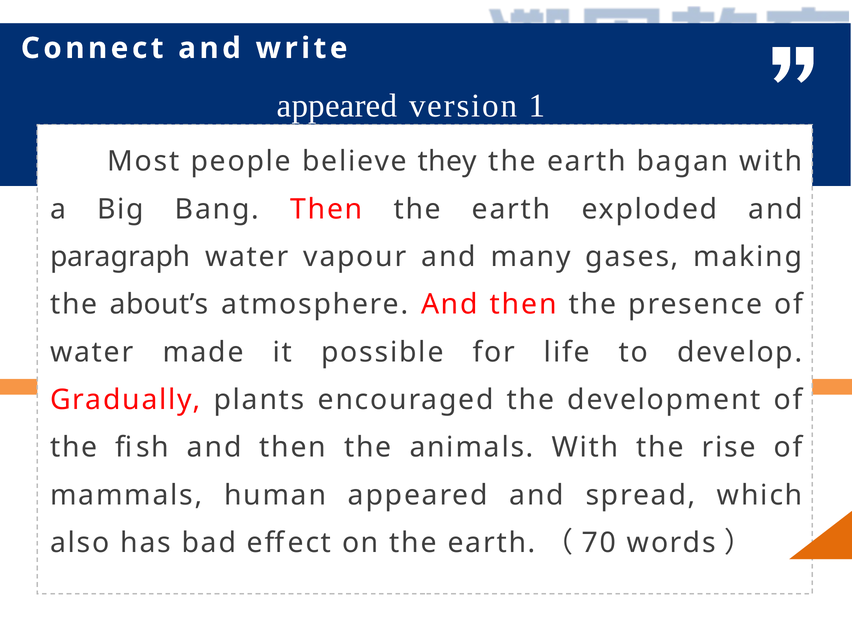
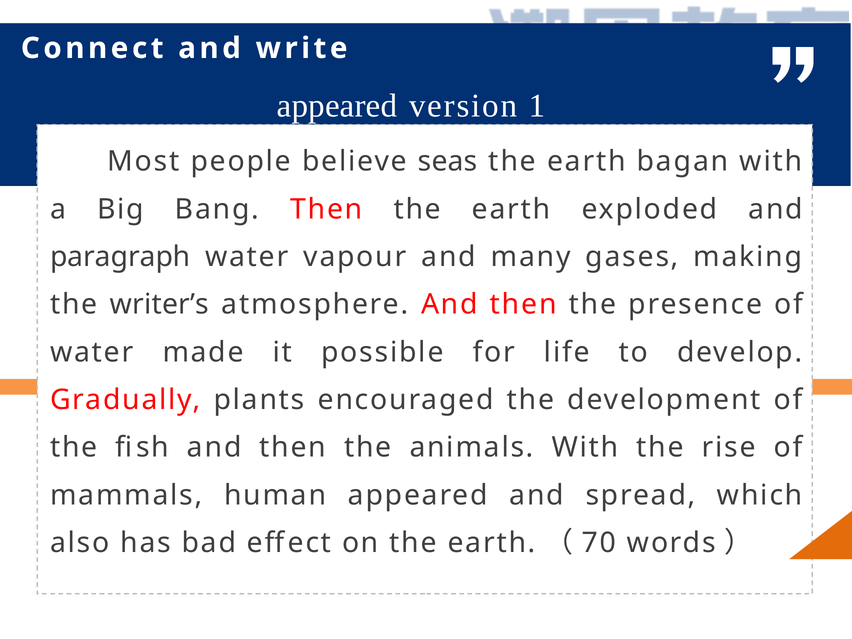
they: they -> seas (448, 161)
about’s: about’s -> writer’s (159, 305)
